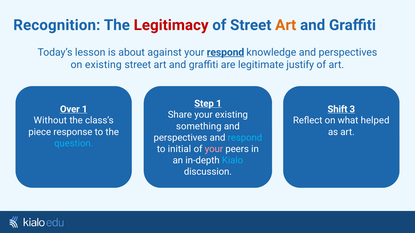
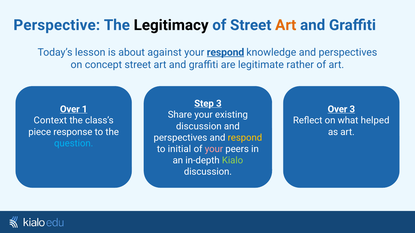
Recognition: Recognition -> Perspective (57, 25)
Legitimacy colour: red -> black (171, 25)
on existing: existing -> concept (103, 65)
justify: justify -> rather (300, 65)
Step 1: 1 -> 3 (219, 104)
Shift: Shift -> Over (337, 109)
Without: Without -> Context (50, 121)
something: something -> discussion (199, 126)
respond colour: light blue -> yellow (245, 138)
Kialo colour: light blue -> light green (233, 161)
